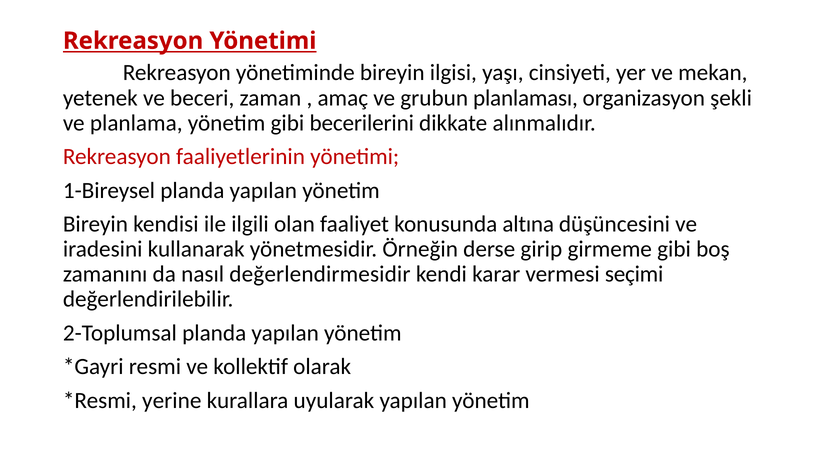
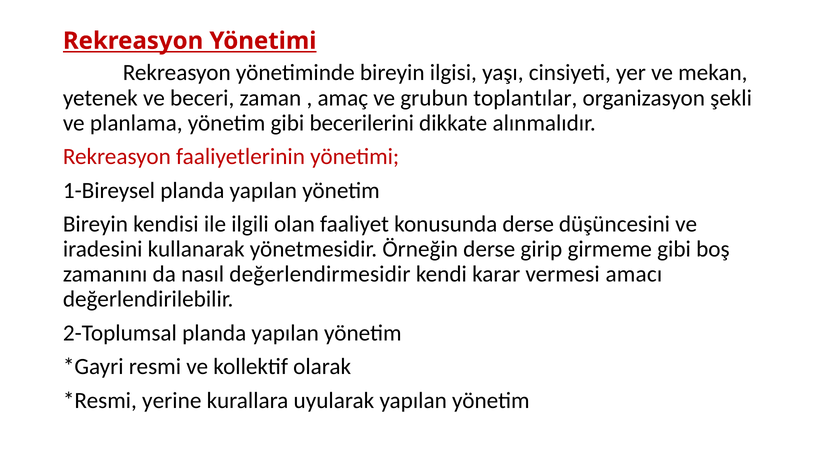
planlaması: planlaması -> toplantılar (525, 98)
konusunda altına: altına -> derse (528, 224)
seçimi: seçimi -> amacı (634, 274)
